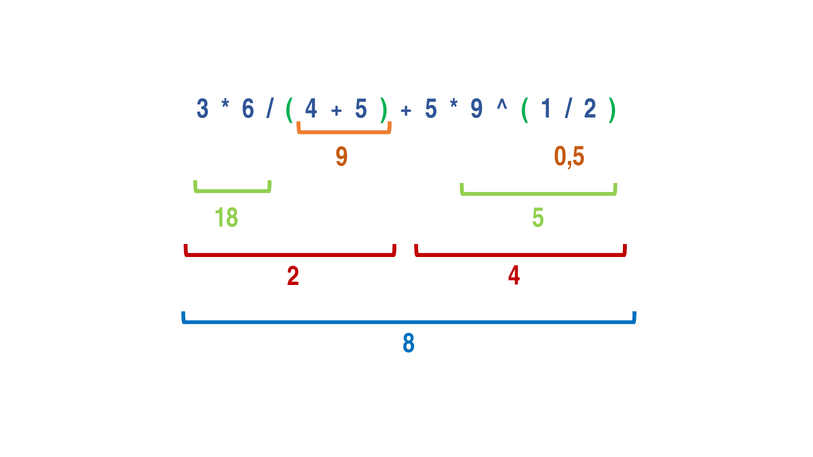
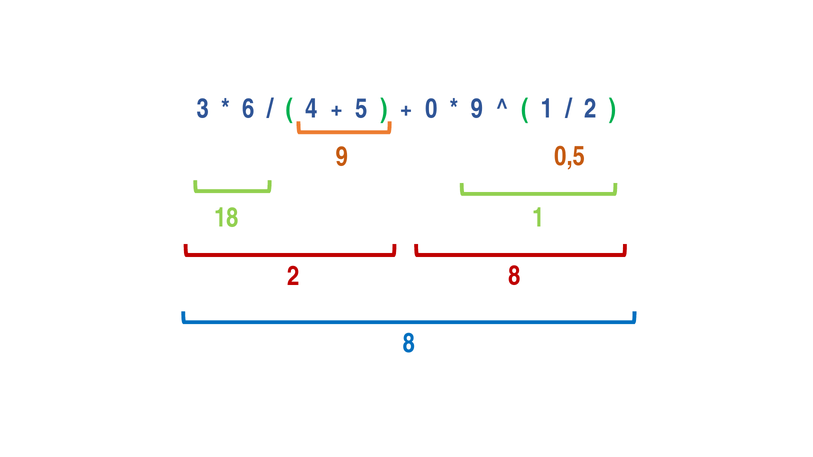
5: 5 -> 0 (431, 109)
18 5: 5 -> 1 (539, 218)
2 4: 4 -> 8 (515, 276)
